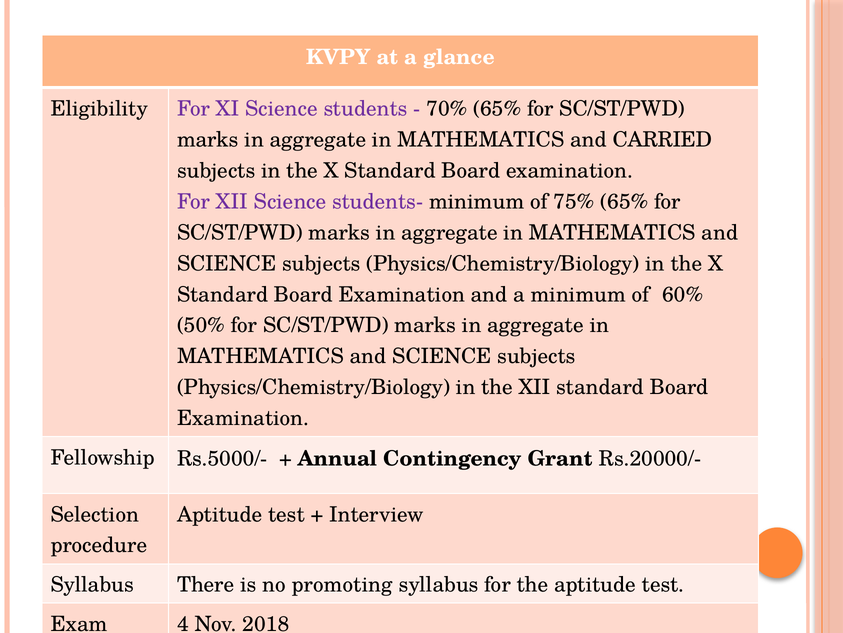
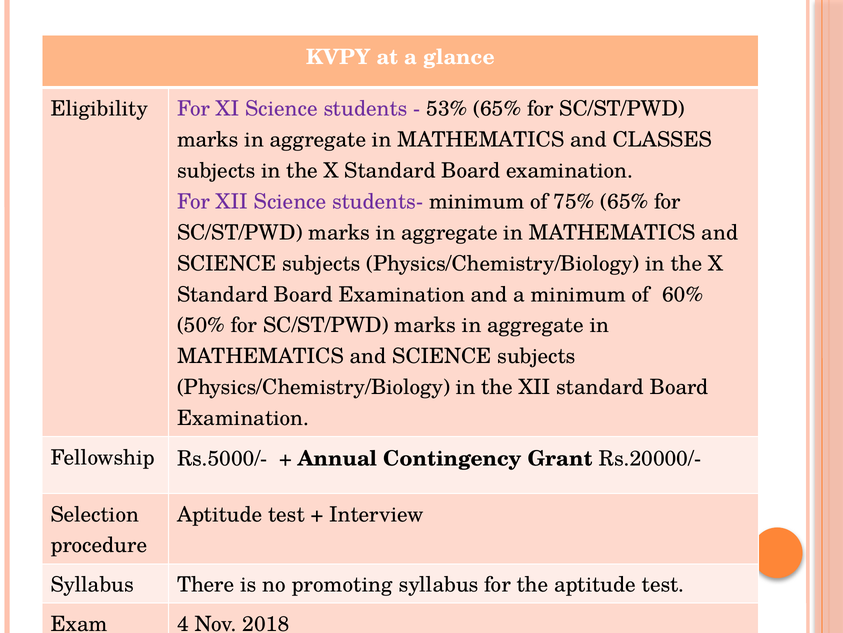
70%: 70% -> 53% (447, 109)
CARRIED: CARRIED -> CLASSES (662, 140)
